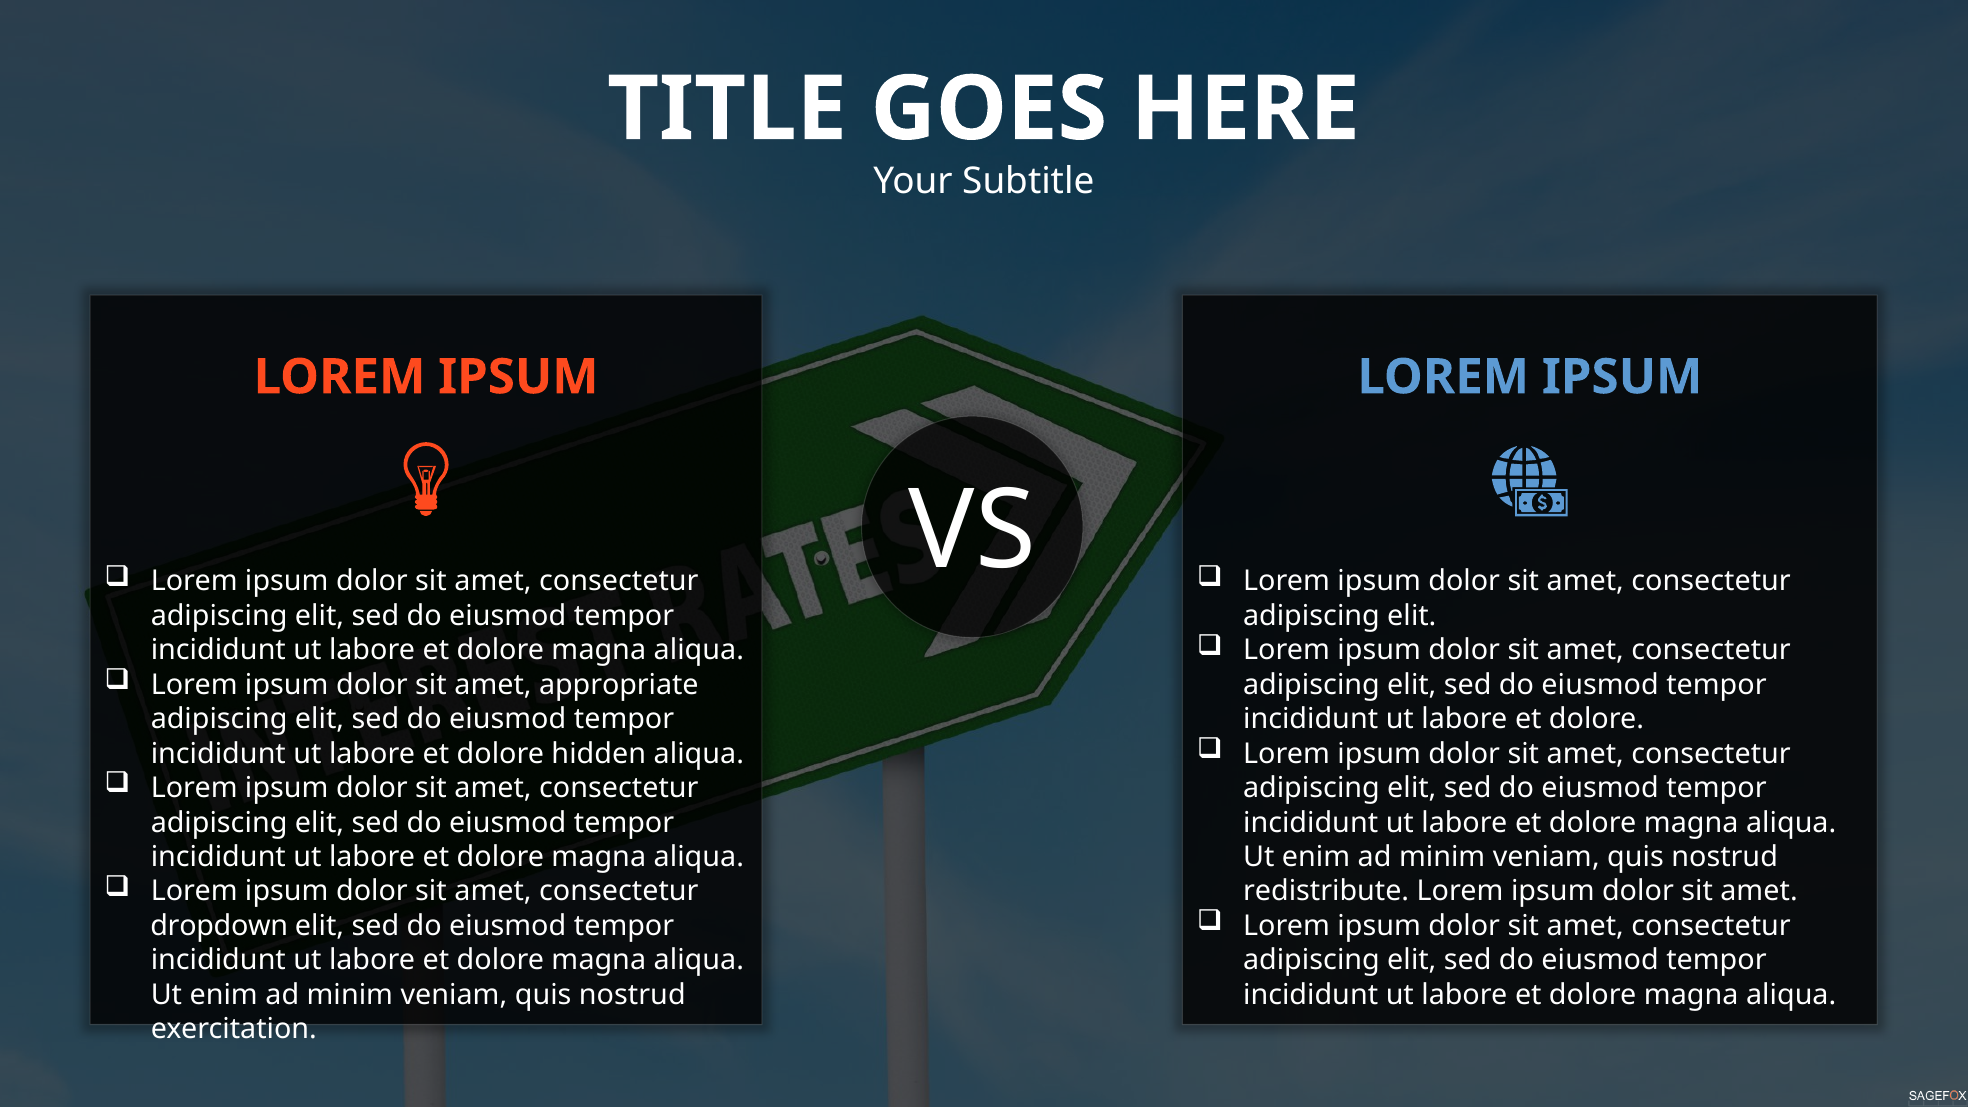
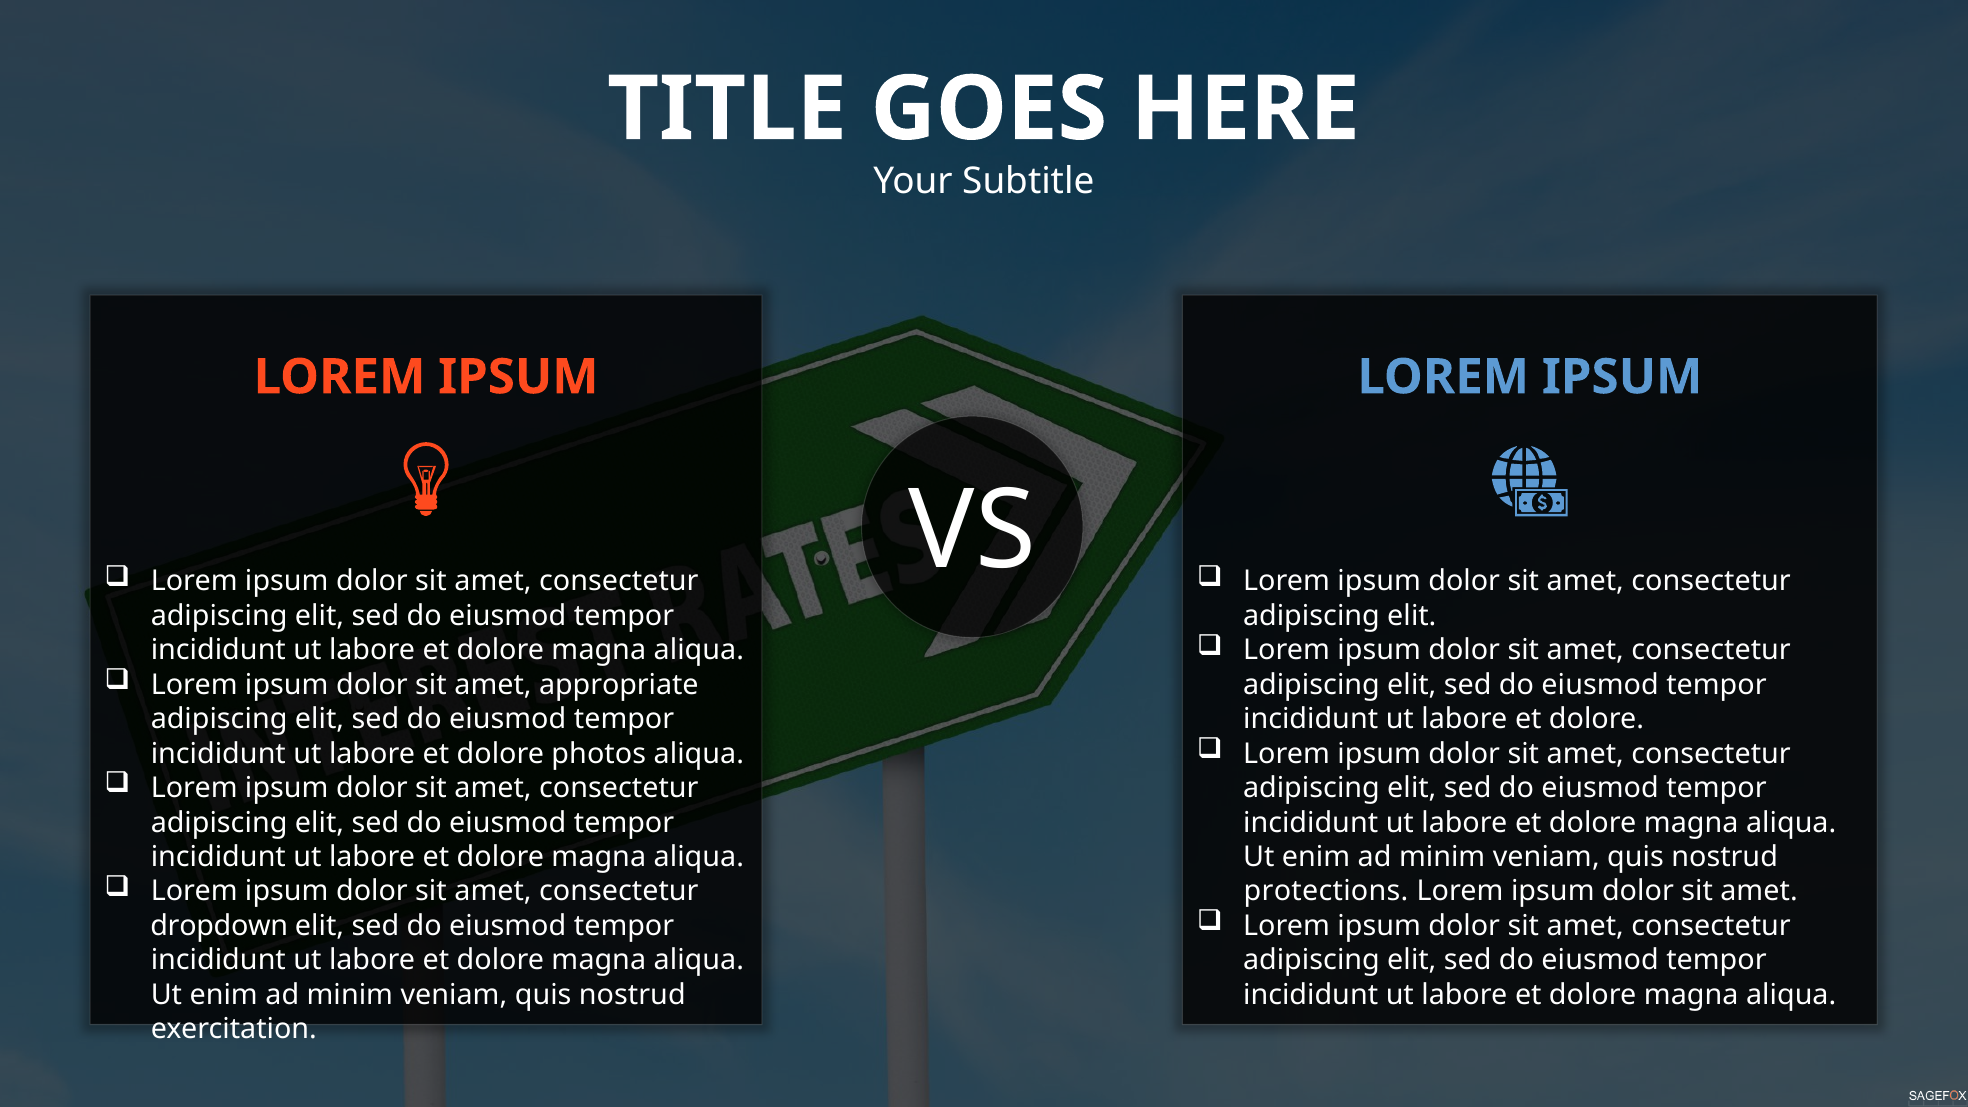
hidden: hidden -> photos (599, 754)
redistribute: redistribute -> protections (1326, 892)
